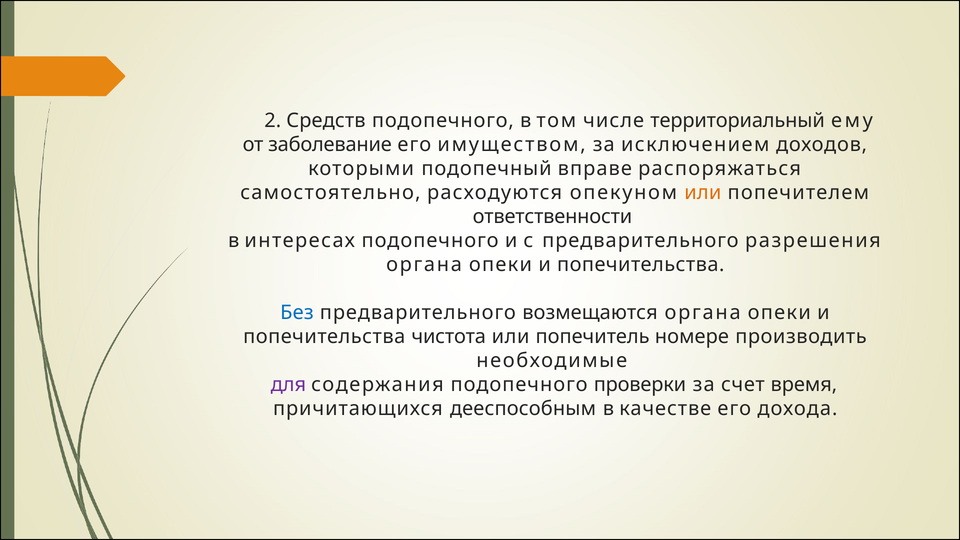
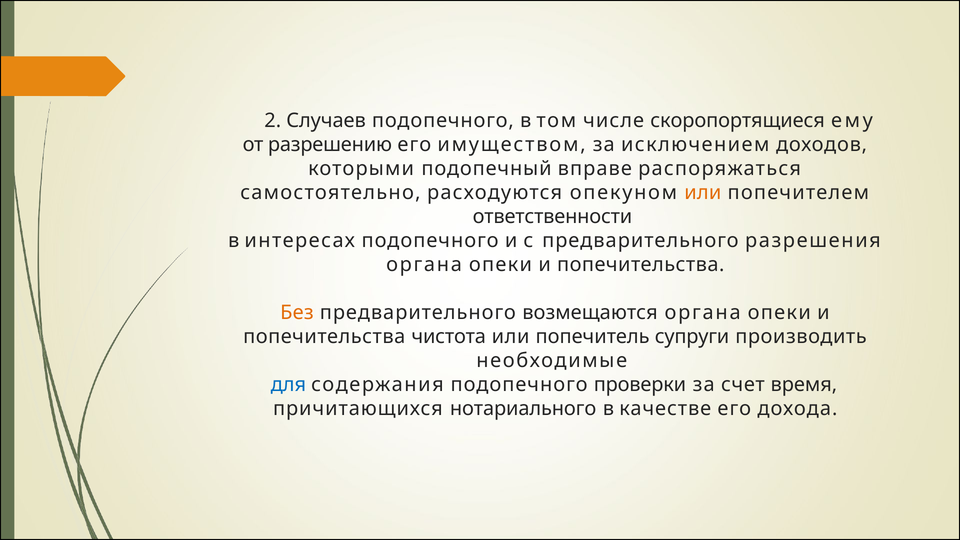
Средств: Средств -> Случаев (326, 121)
территориальный: территориальный -> скоропортящиеся (738, 121)
заболевание: заболевание -> разрешению (330, 145)
Без colour: blue -> orange (297, 313)
номере: номере -> супруги (692, 337)
для colour: purple -> blue (288, 385)
дееспособным: дееспособным -> нотариального (523, 409)
